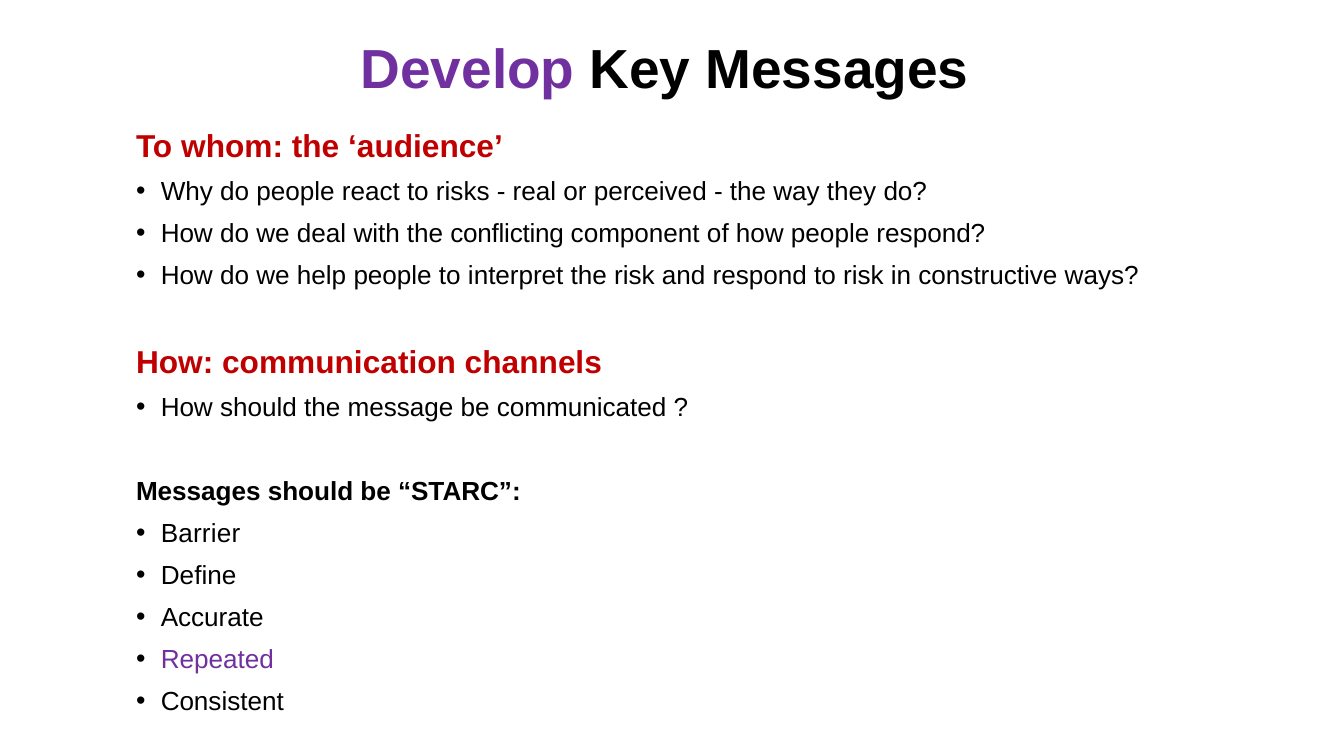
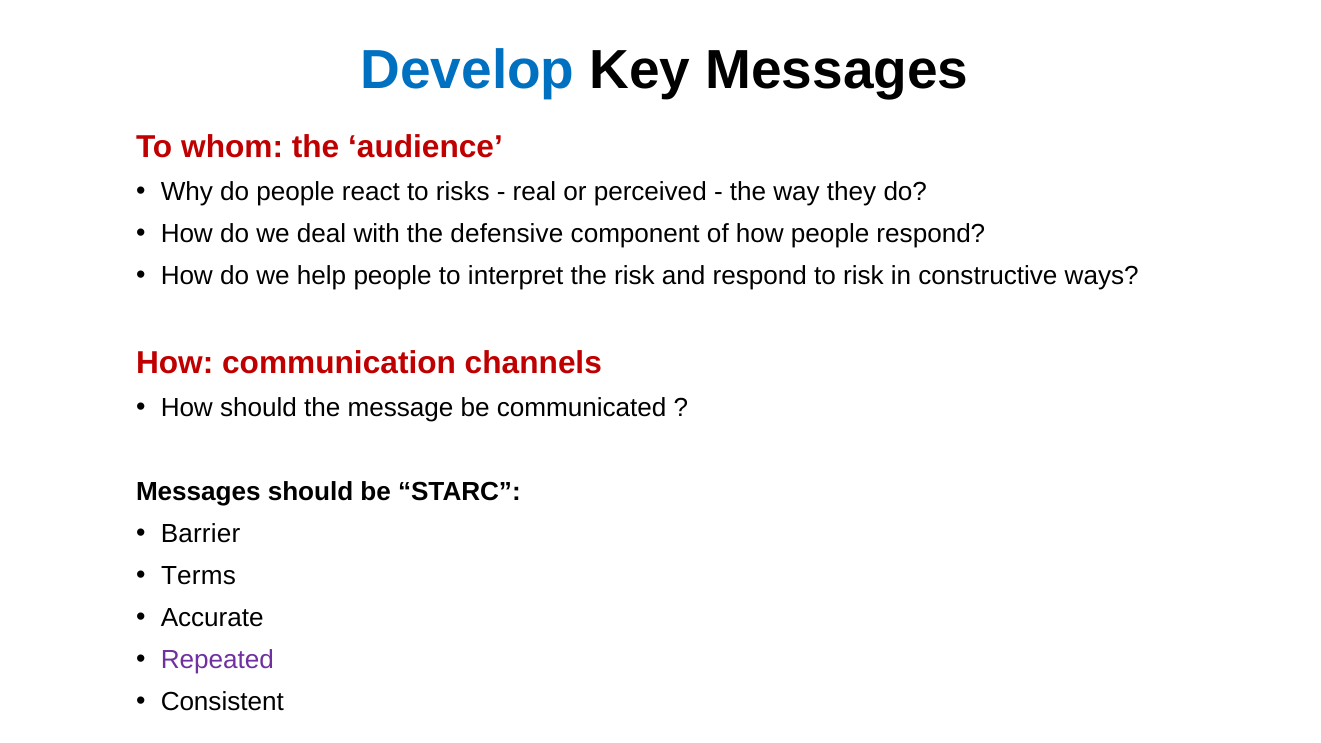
Develop colour: purple -> blue (467, 70)
conflicting: conflicting -> defensive (507, 234)
Define: Define -> Terms (199, 576)
